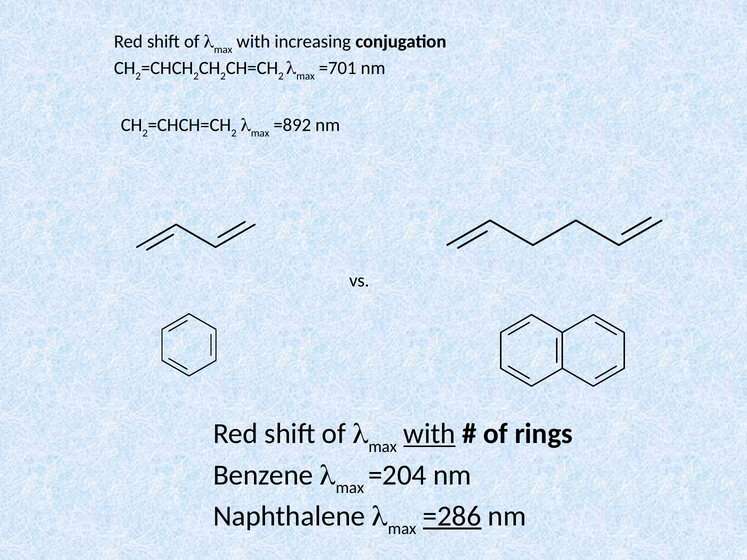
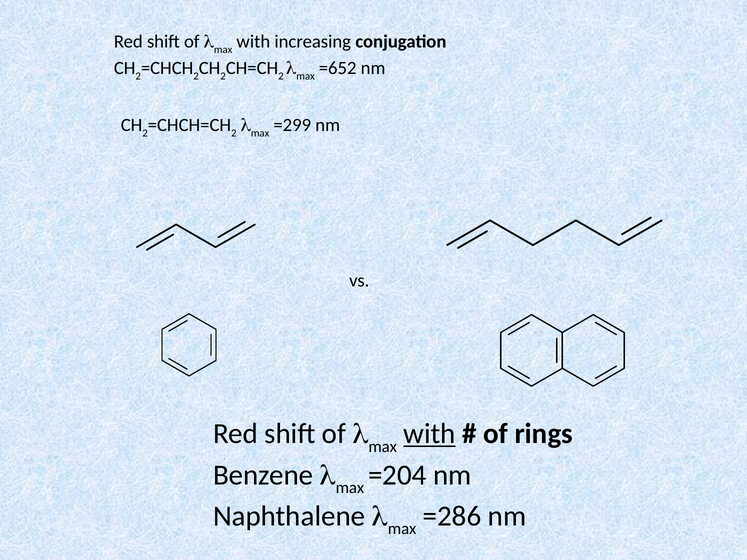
=701: =701 -> =652 (338, 68)
=892: =892 -> =299 (292, 125)
=286 underline: present -> none (452, 516)
